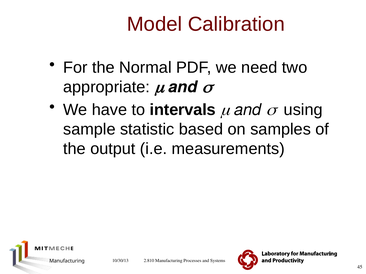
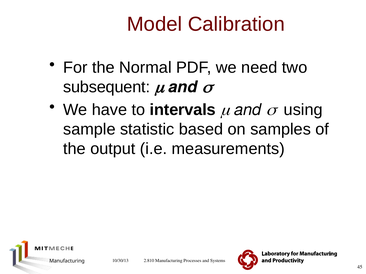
appropriate: appropriate -> subsequent (107, 87)
